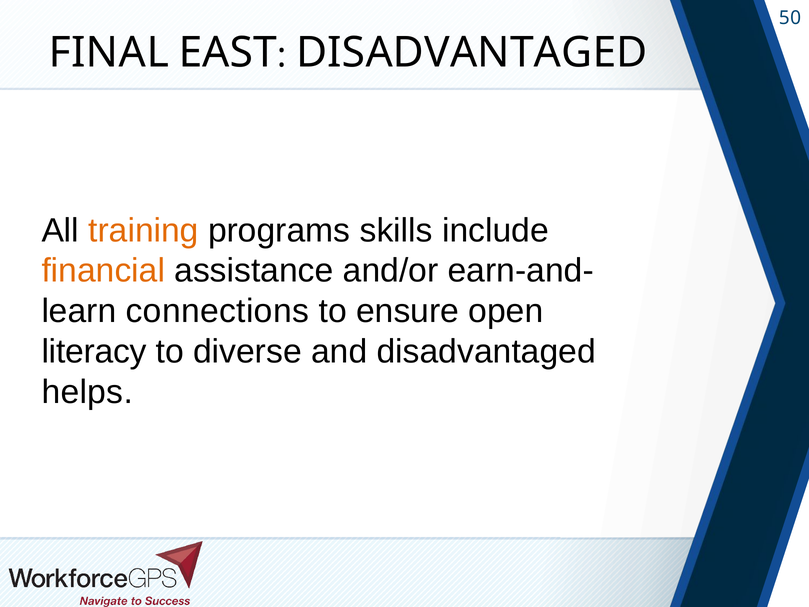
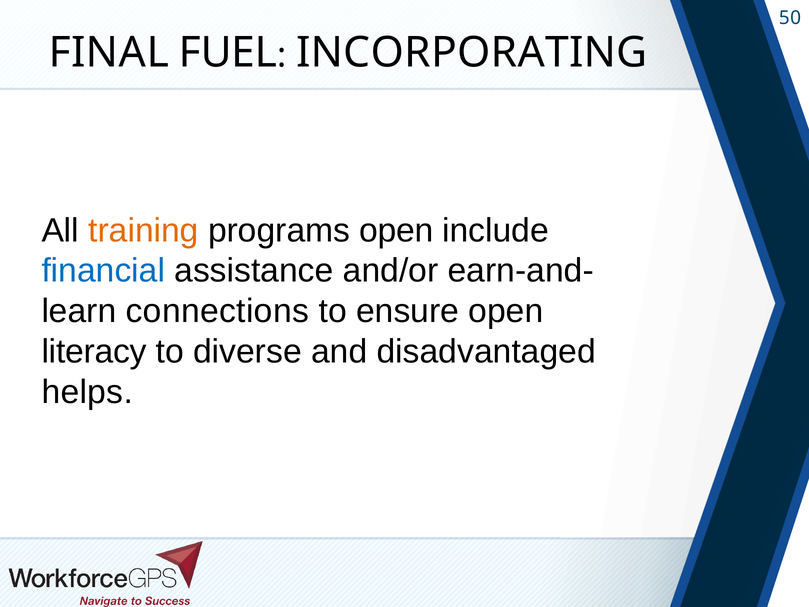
EAST: EAST -> FUEL (228, 52)
DISADVANTAGED: DISADVANTAGED -> INCORPORATING (472, 52)
programs skills: skills -> open (396, 230)
financial colour: orange -> blue (103, 271)
